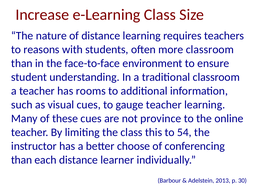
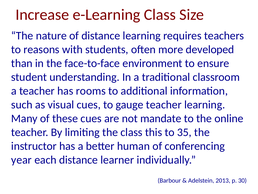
more classroom: classroom -> developed (210, 49)
province: province -> mandate (161, 118)
54: 54 -> 35 (184, 132)
choose: choose -> human (134, 146)
than: than -> year (21, 159)
